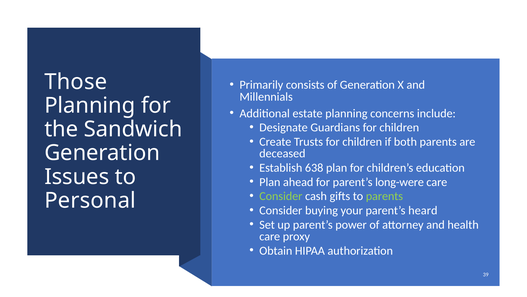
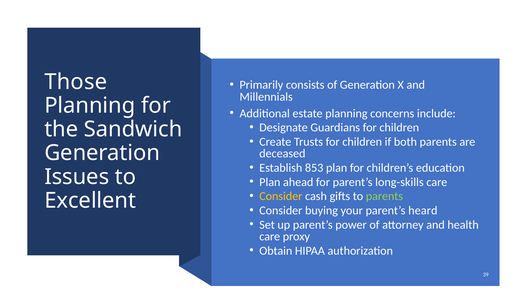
638: 638 -> 853 (314, 168)
long-were: long-were -> long-skills (399, 182)
Consider colour: light green -> yellow (281, 196)
Personal: Personal -> Excellent (90, 200)
